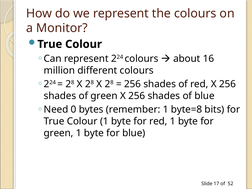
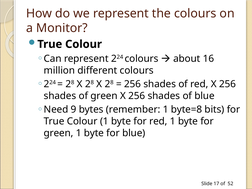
0: 0 -> 9 (74, 110)
